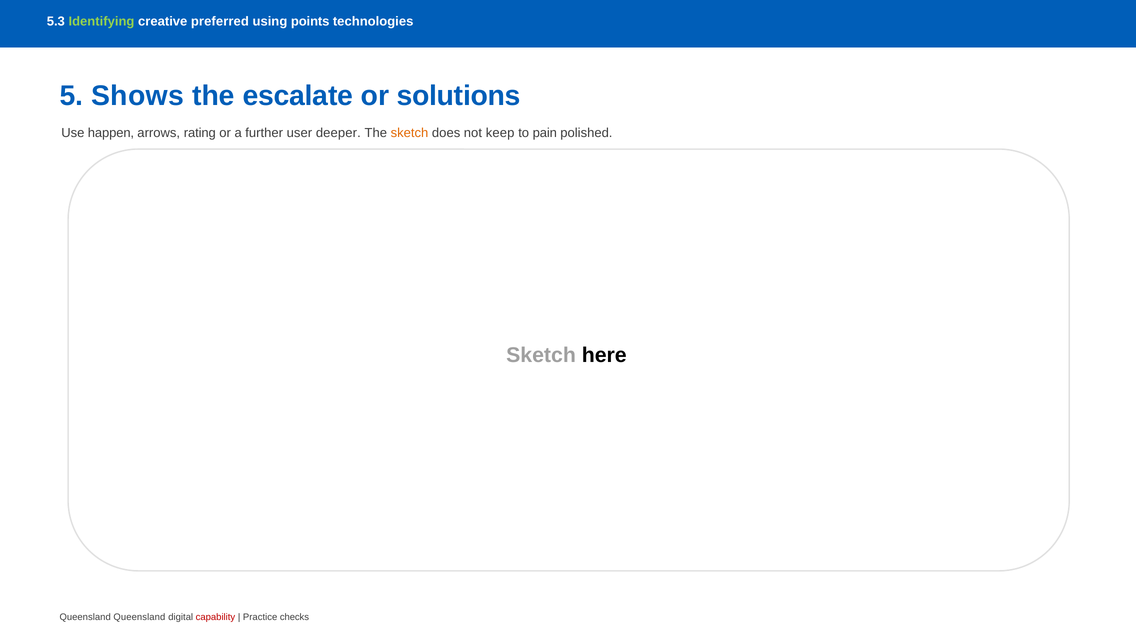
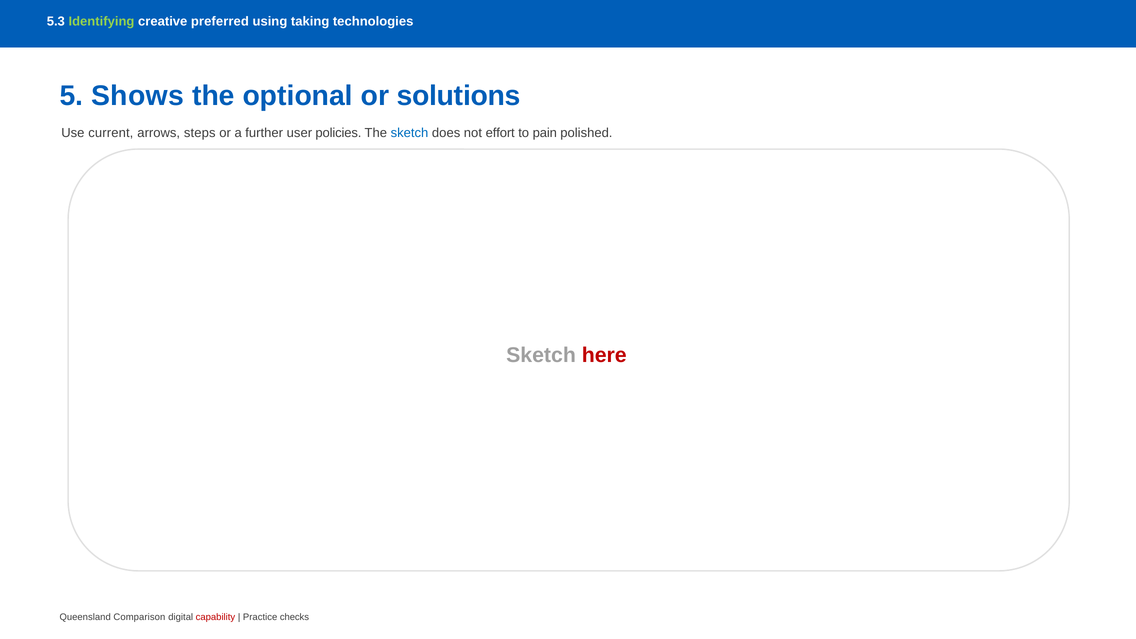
points: points -> taking (310, 21)
escalate: escalate -> optional (298, 96)
happen: happen -> current (111, 133)
rating: rating -> steps (200, 133)
deeper: deeper -> policies (338, 133)
sketch colour: orange -> blue (409, 133)
keep: keep -> effort (500, 133)
here colour: black -> red (604, 355)
Queensland Queensland: Queensland -> Comparison (139, 617)
